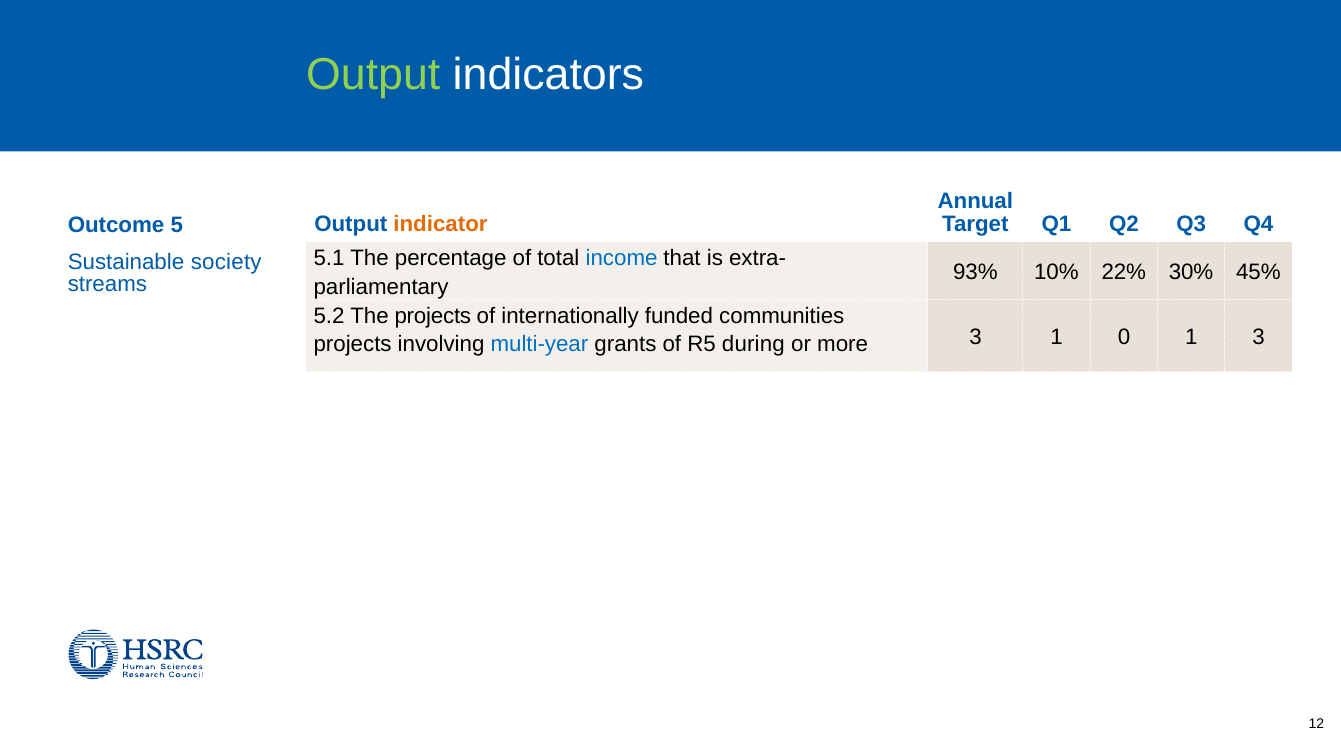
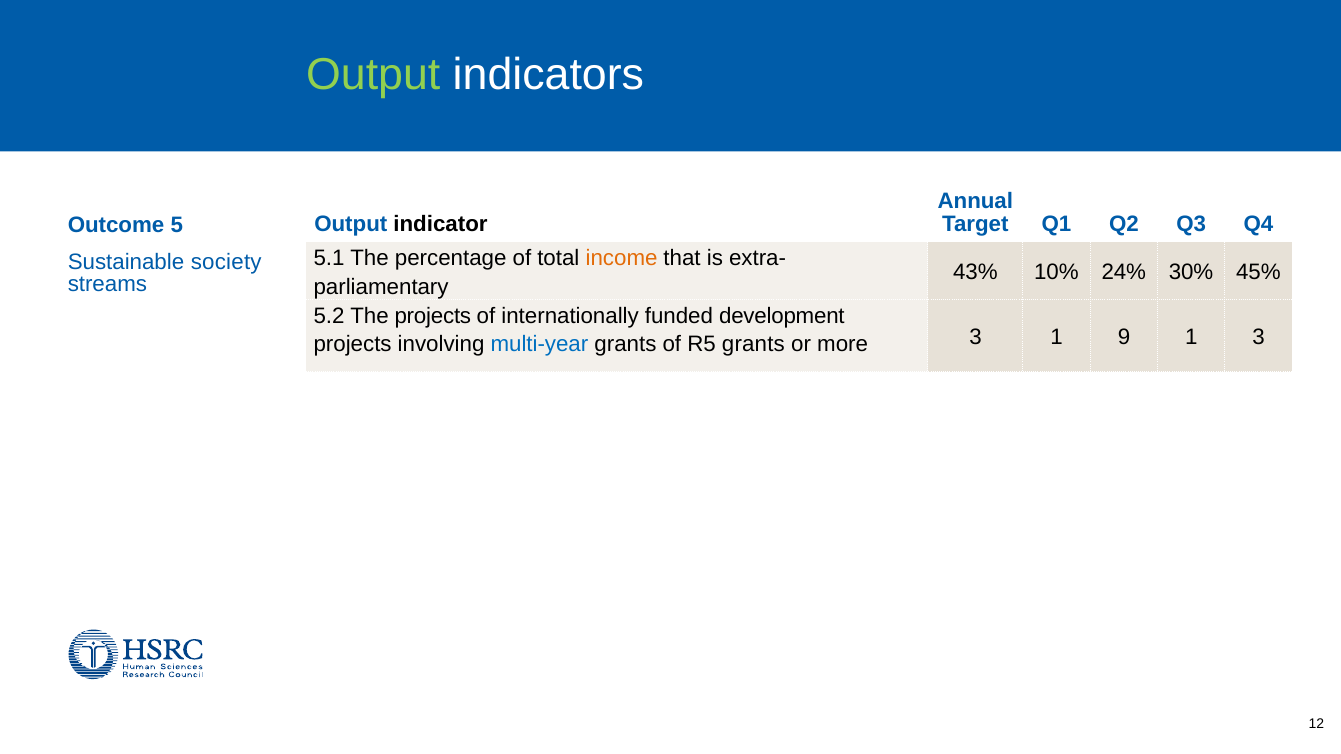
indicator colour: orange -> black (441, 224)
income colour: blue -> orange (622, 259)
93%: 93% -> 43% (975, 272)
22%: 22% -> 24% (1124, 272)
communities: communities -> development (782, 316)
R5 during: during -> grants (753, 344)
0: 0 -> 9 (1124, 337)
